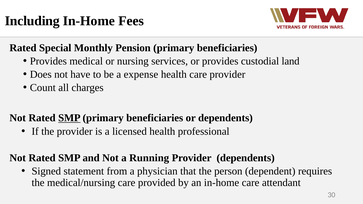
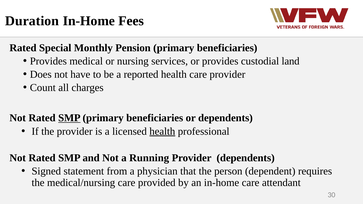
Including: Including -> Duration (32, 21)
expense: expense -> reported (141, 74)
health underline: none -> present (162, 131)
